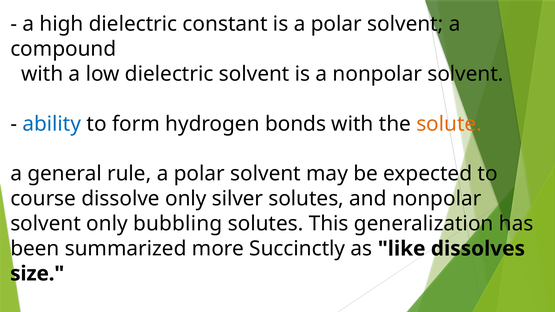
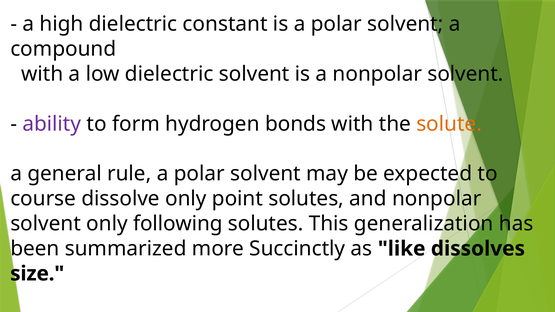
ability colour: blue -> purple (52, 124)
silver: silver -> point (237, 199)
bubbling: bubbling -> following (178, 224)
